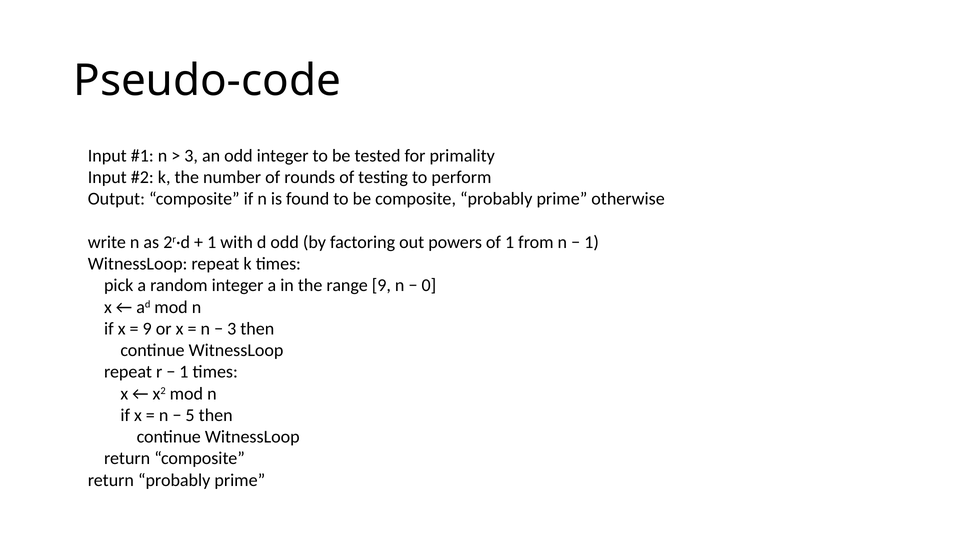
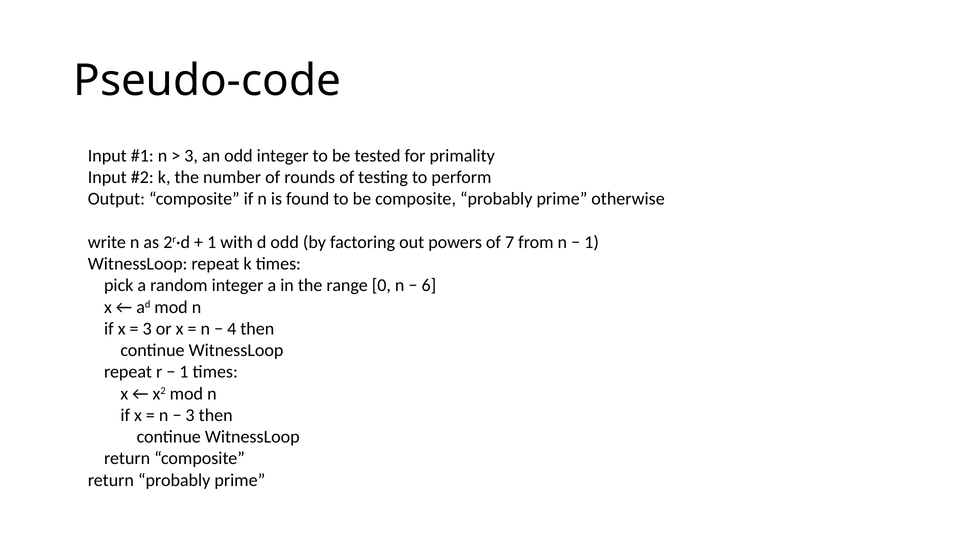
of 1: 1 -> 7 (510, 242)
range 9: 9 -> 0 (381, 285)
0: 0 -> 6 (429, 285)
9: 9 -> 3 (147, 329)
3: 3 -> 4 (232, 329)
5: 5 -> 3 (190, 415)
